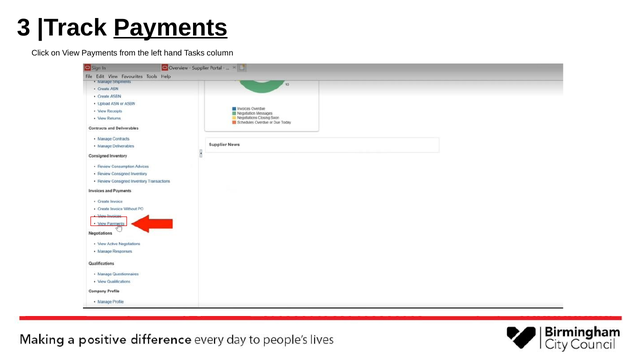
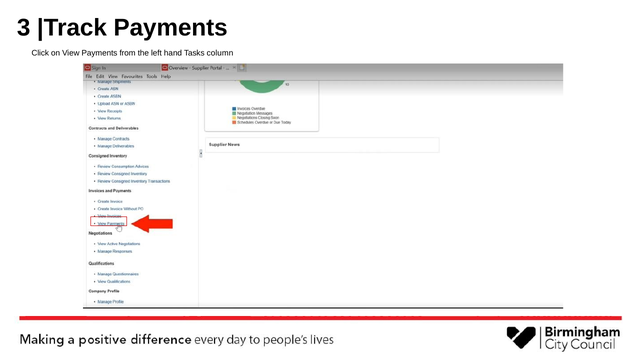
Payments underline: present -> none (171, 28)
